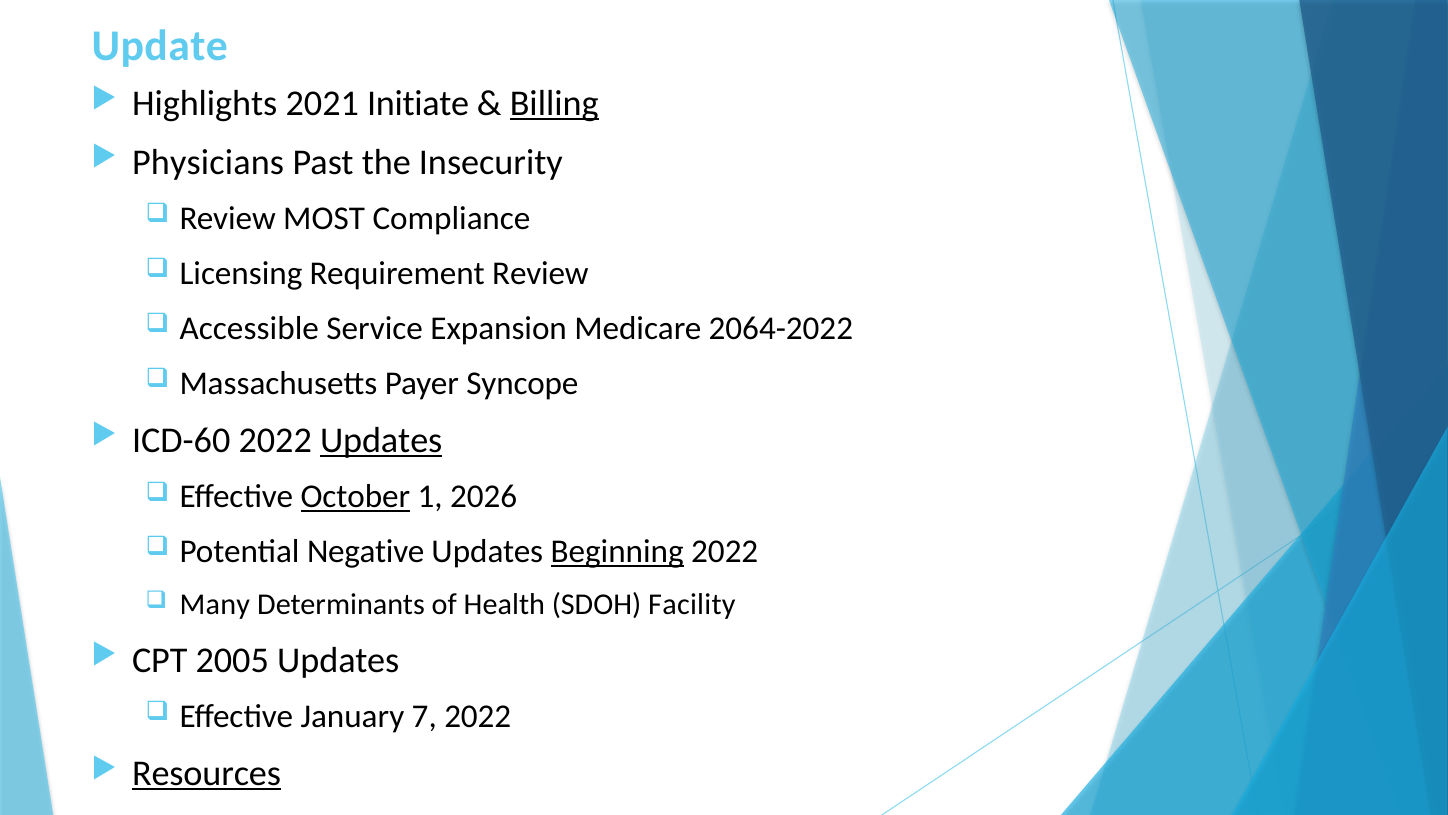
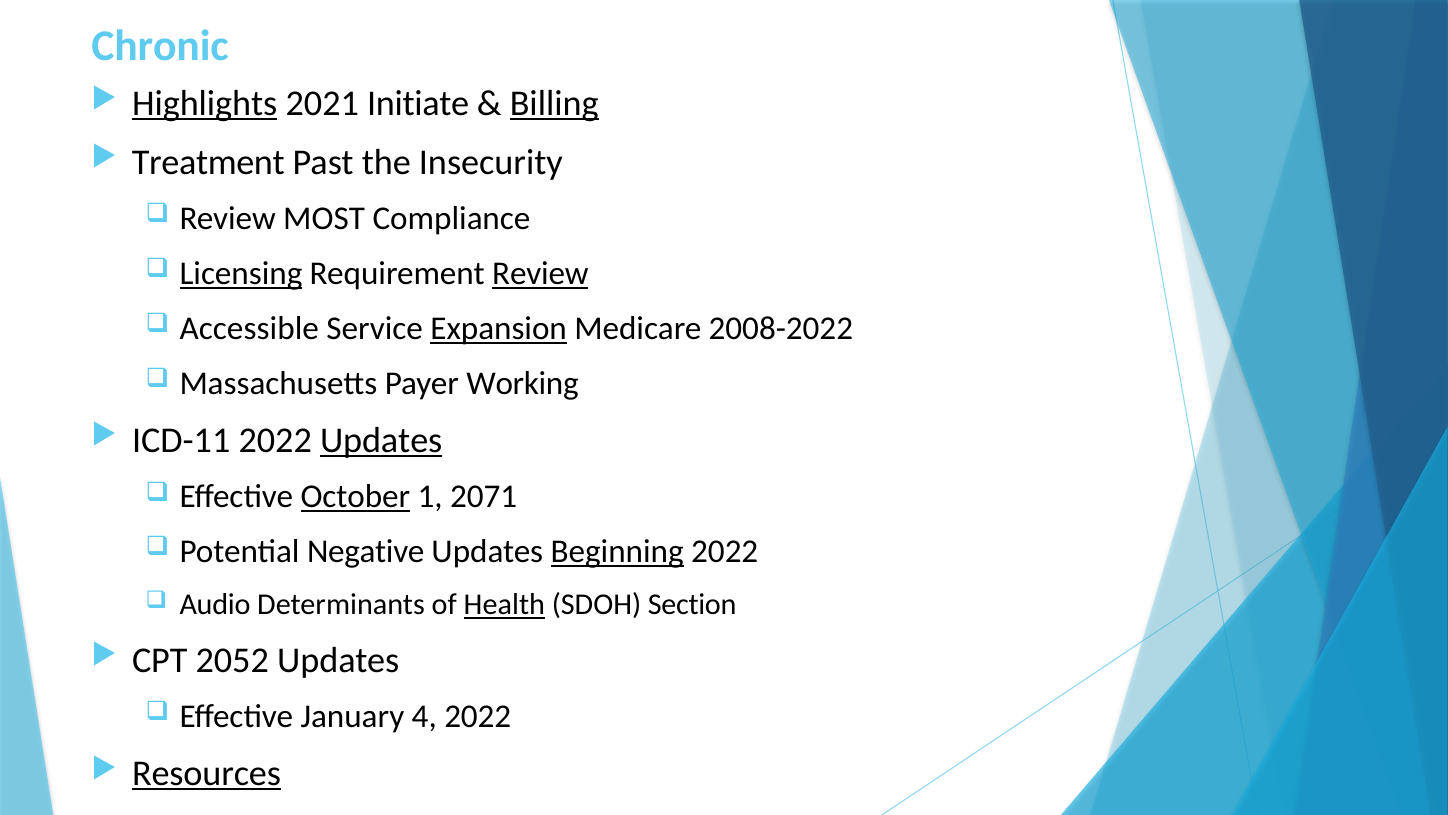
Update: Update -> Chronic (160, 46)
Highlights underline: none -> present (205, 104)
Physicians: Physicians -> Treatment (208, 162)
Licensing underline: none -> present (241, 274)
Review underline: none -> present (540, 274)
Expansion underline: none -> present (499, 328)
2064-2022: 2064-2022 -> 2008-2022 (781, 328)
Syncope: Syncope -> Working (522, 383)
ICD-60: ICD-60 -> ICD-11 (181, 440)
2026: 2026 -> 2071 (484, 497)
Many: Many -> Audio (215, 604)
Health underline: none -> present (504, 604)
Facility: Facility -> Section (692, 604)
2005: 2005 -> 2052 (232, 660)
7: 7 -> 4 (424, 716)
